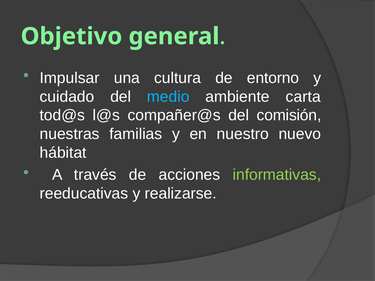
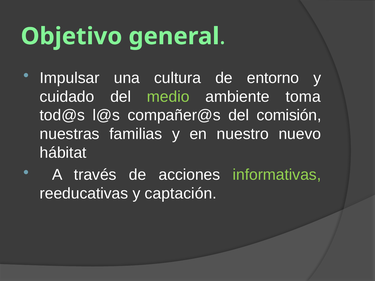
medio colour: light blue -> light green (168, 97)
carta: carta -> toma (303, 97)
realizarse: realizarse -> captación (181, 194)
